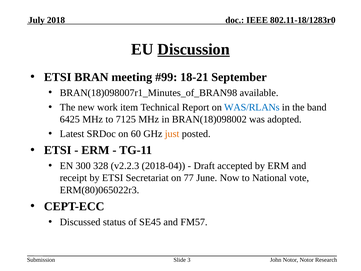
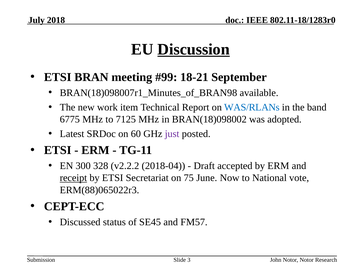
6425: 6425 -> 6775 (70, 119)
just colour: orange -> purple (172, 134)
v2.2.3: v2.2.3 -> v2.2.2 (125, 166)
receipt underline: none -> present (73, 178)
77: 77 -> 75 (189, 178)
ERM(80)065022r3: ERM(80)065022r3 -> ERM(88)065022r3 (99, 190)
